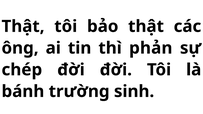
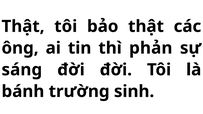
chép: chép -> sáng (22, 70)
